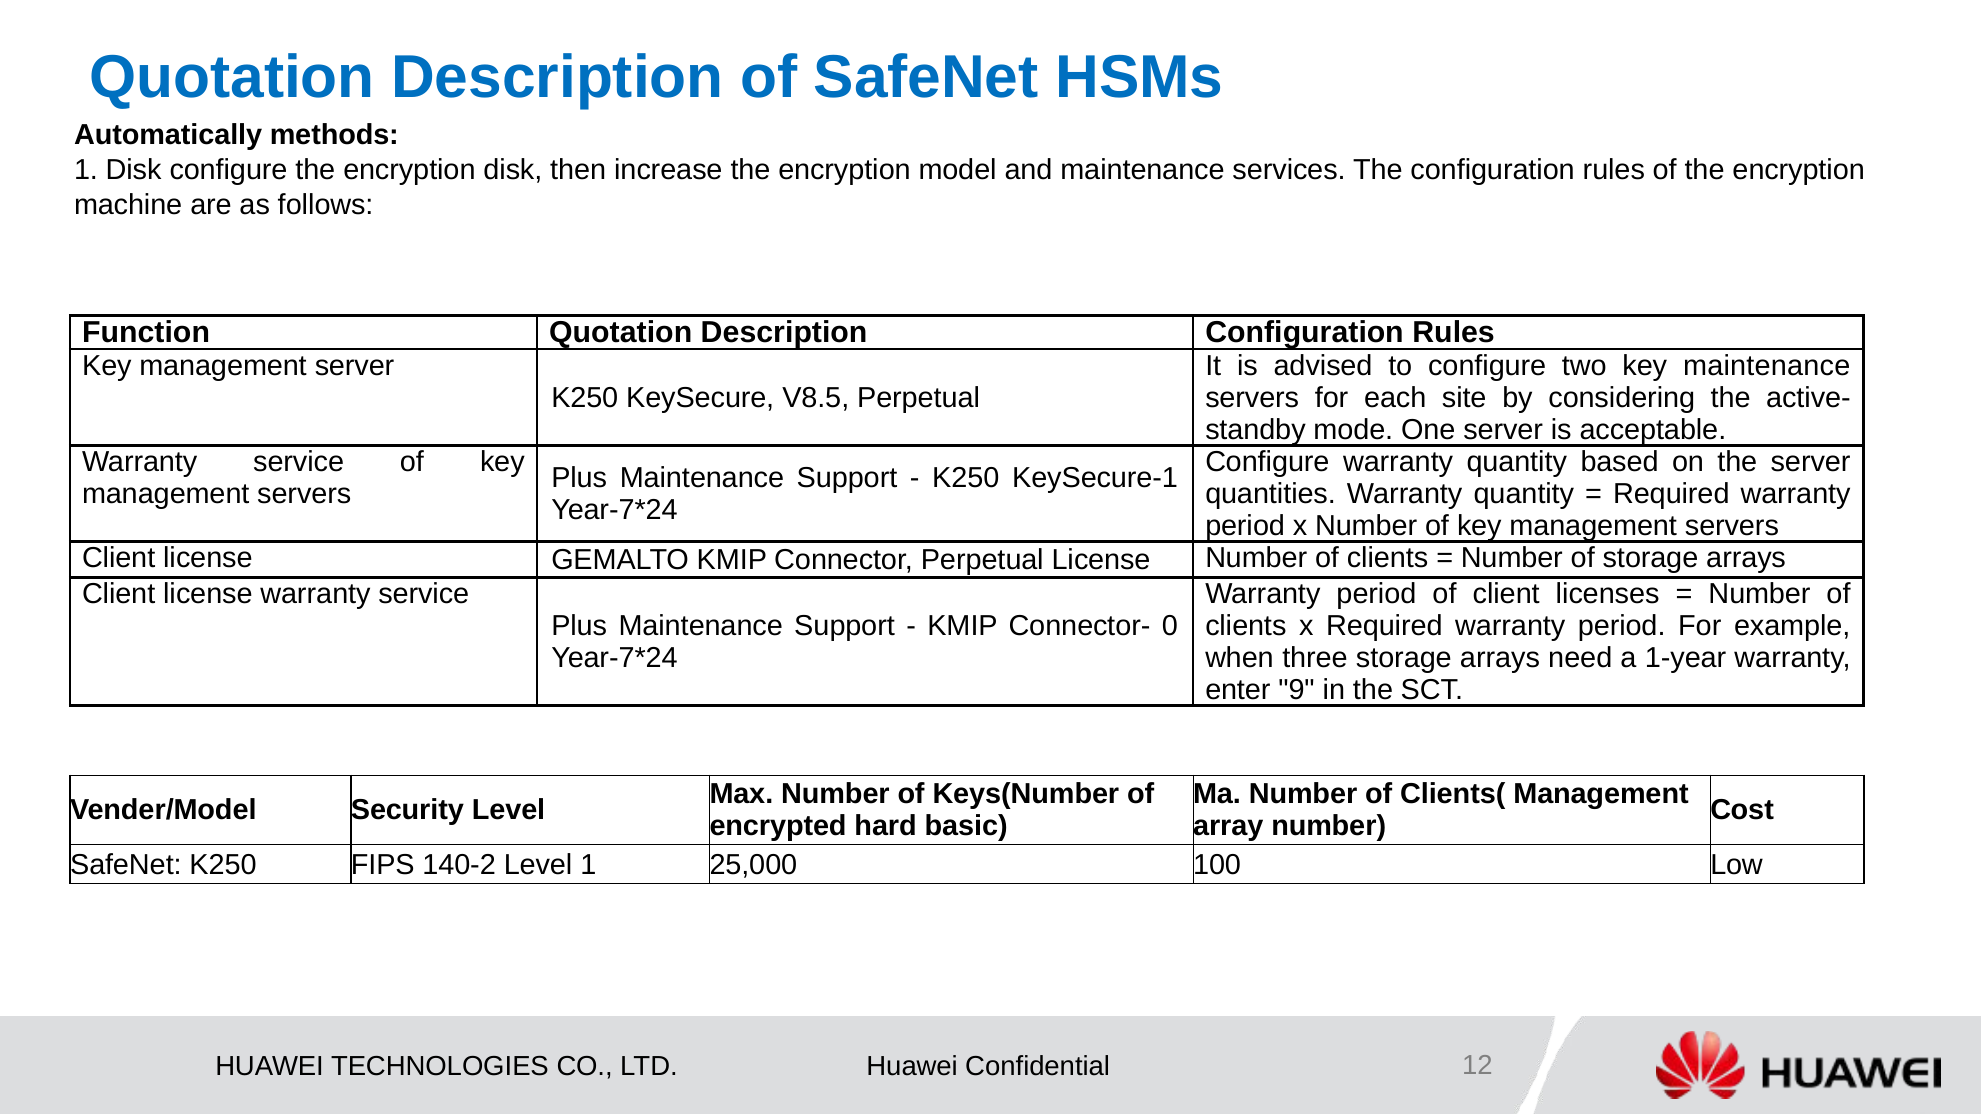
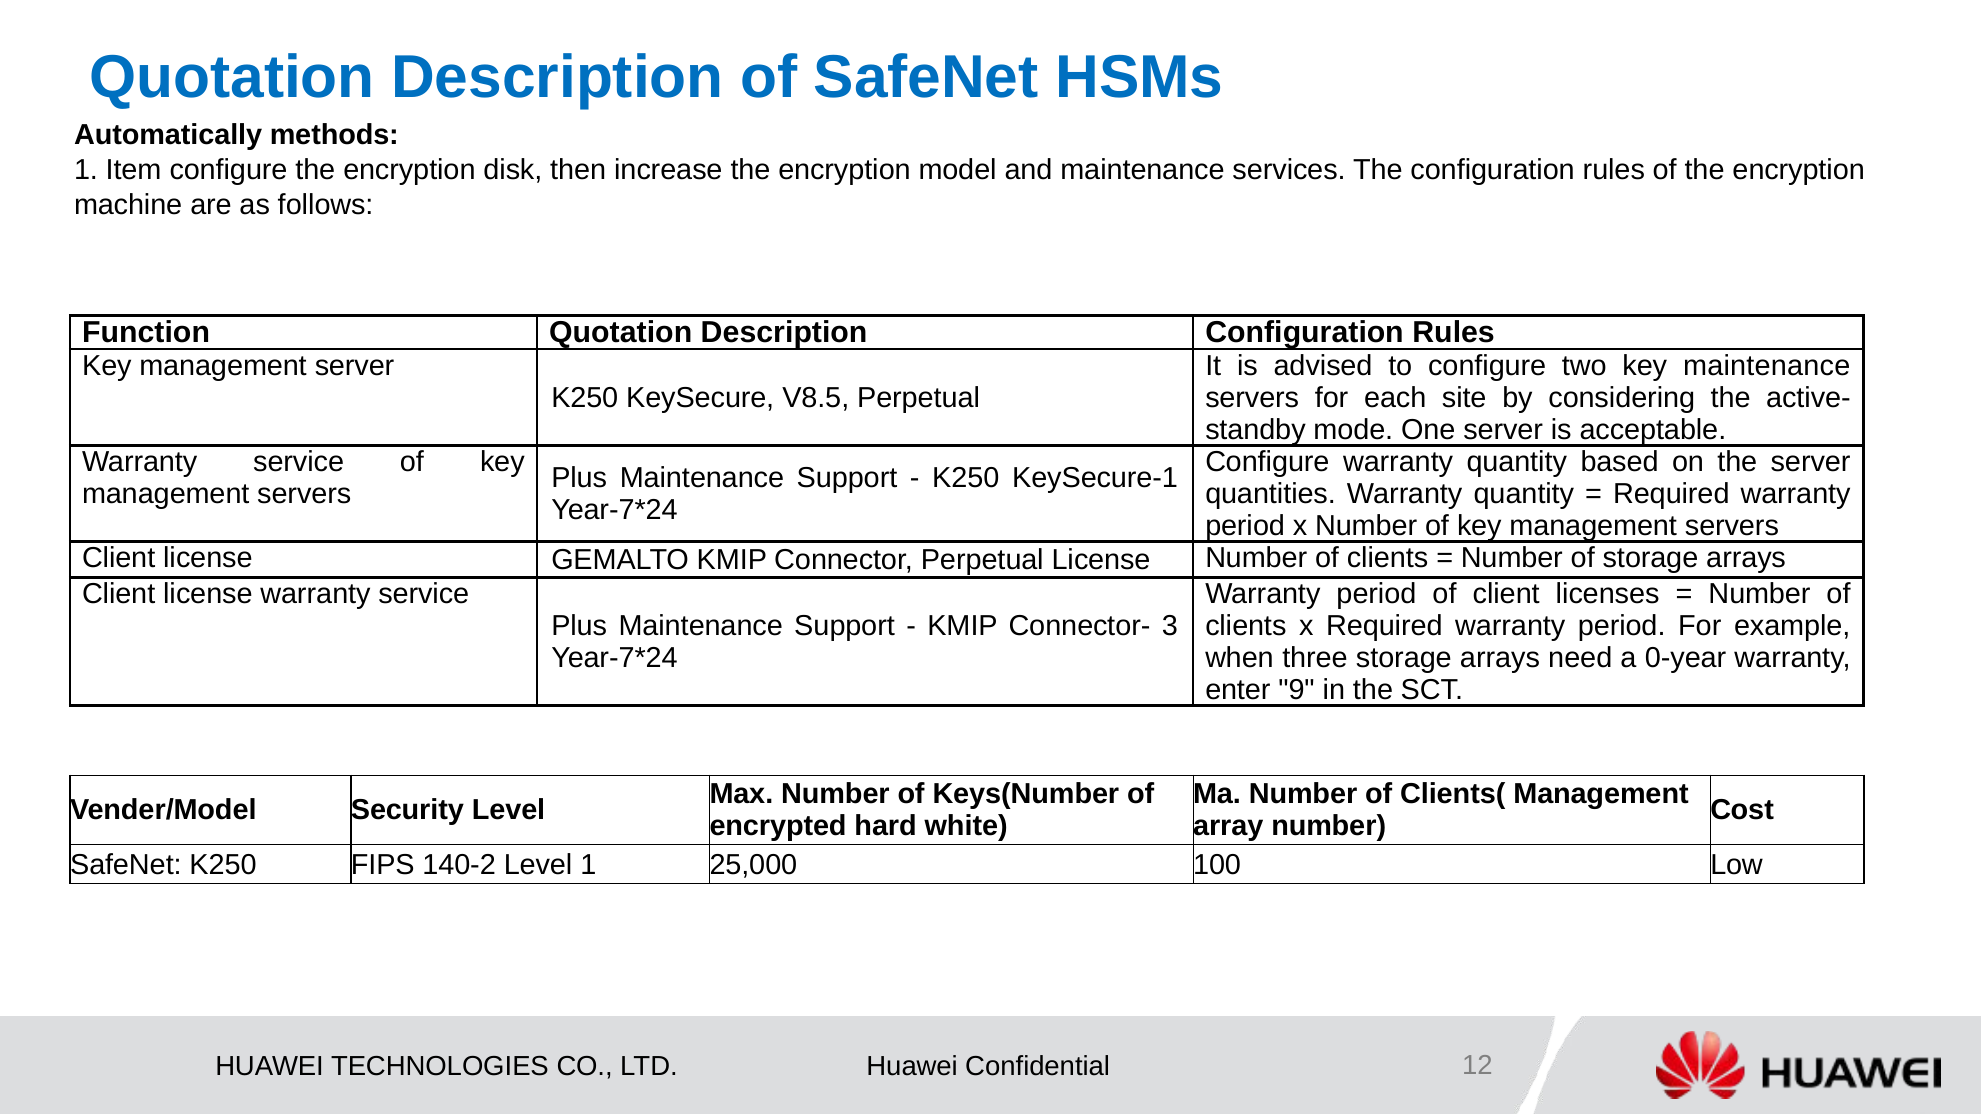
1 Disk: Disk -> Item (134, 170)
0: 0 -> 3 (1170, 626)
1-year: 1-year -> 0-year (1686, 658)
basic: basic -> white (966, 827)
